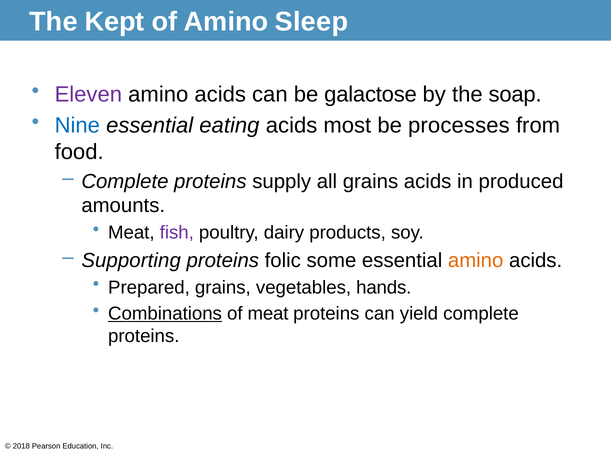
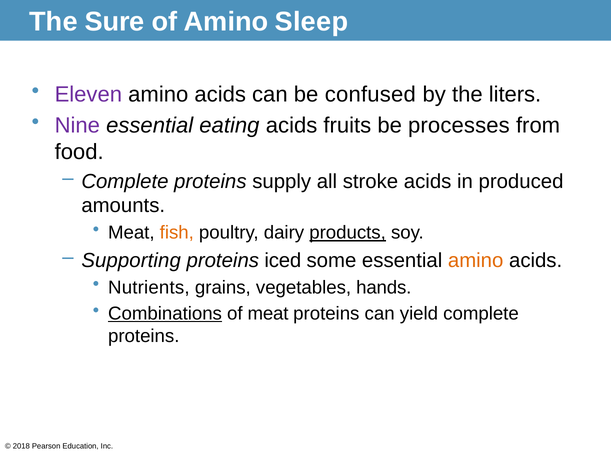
Kept: Kept -> Sure (115, 22)
galactose: galactose -> confused (370, 95)
soap: soap -> liters (515, 95)
Nine colour: blue -> purple (77, 126)
most: most -> fruits (347, 126)
all grains: grains -> stroke (370, 181)
fish colour: purple -> orange (177, 233)
products underline: none -> present (348, 233)
folic: folic -> iced (283, 261)
Prepared: Prepared -> Nutrients (149, 288)
